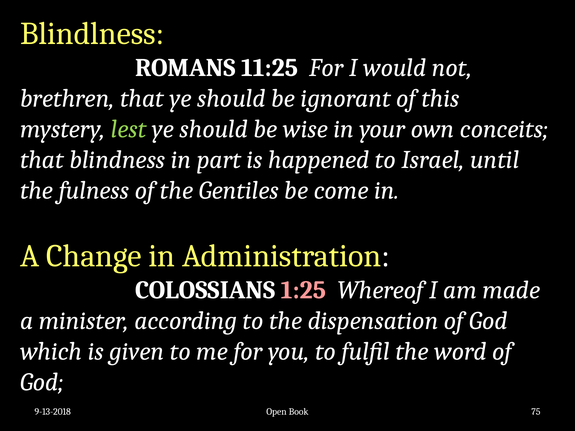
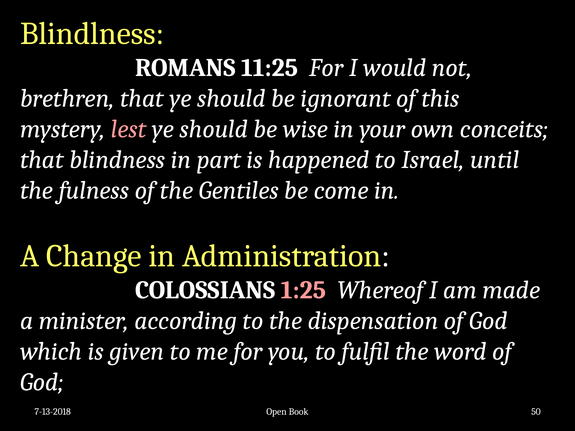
lest colour: light green -> pink (129, 129)
9-13-2018: 9-13-2018 -> 7-13-2018 (53, 412)
75: 75 -> 50 (536, 412)
